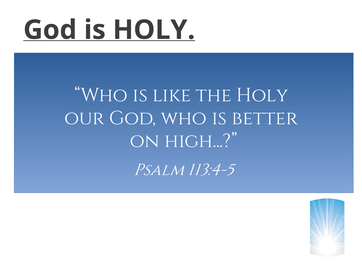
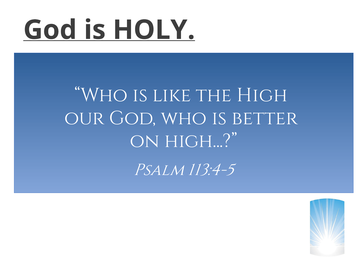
Holy: Holy -> High (262, 95)
